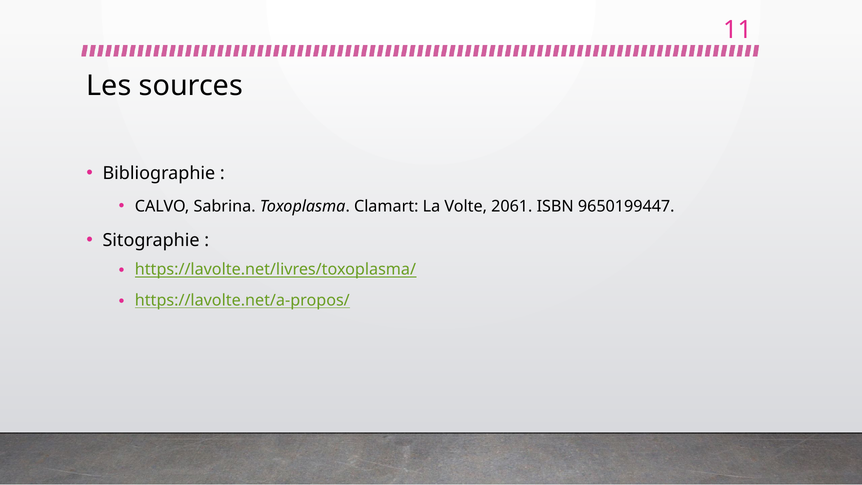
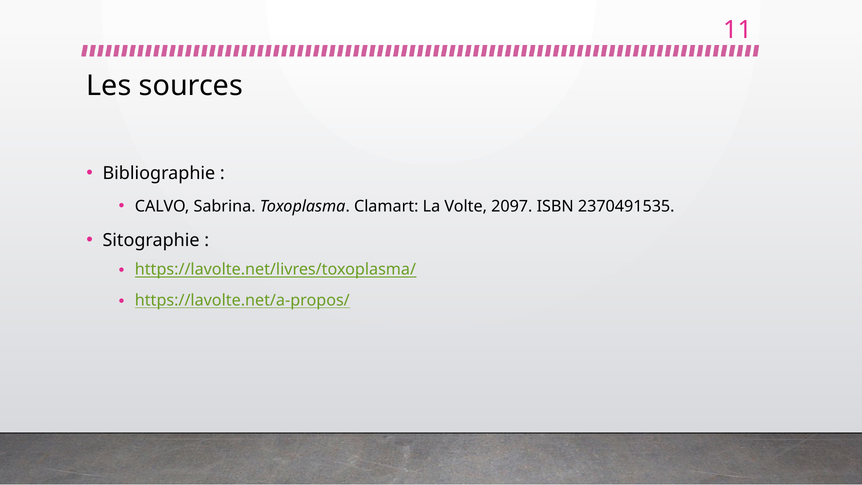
2061: 2061 -> 2097 (512, 206)
9650199447: 9650199447 -> 2370491535 (626, 206)
